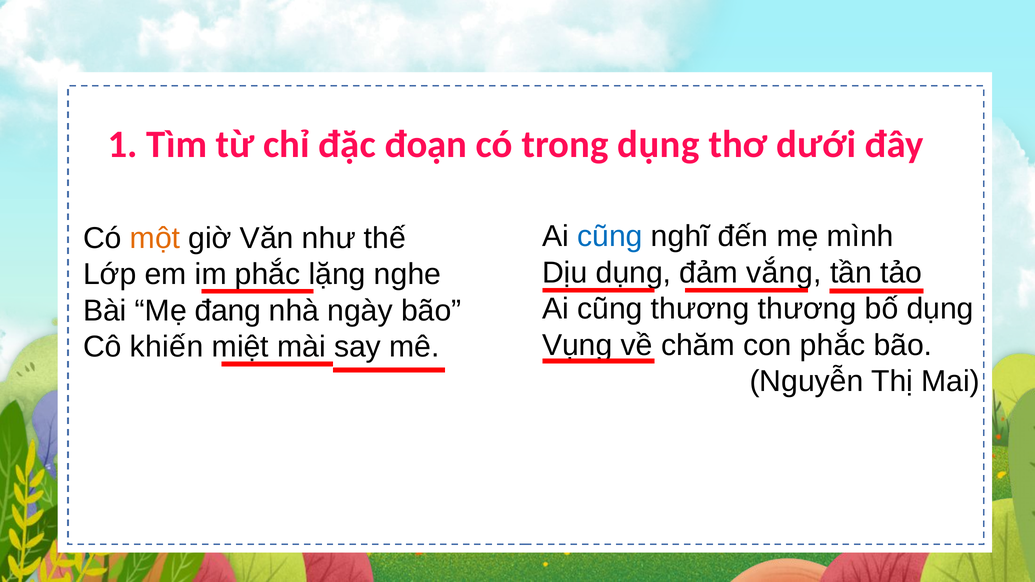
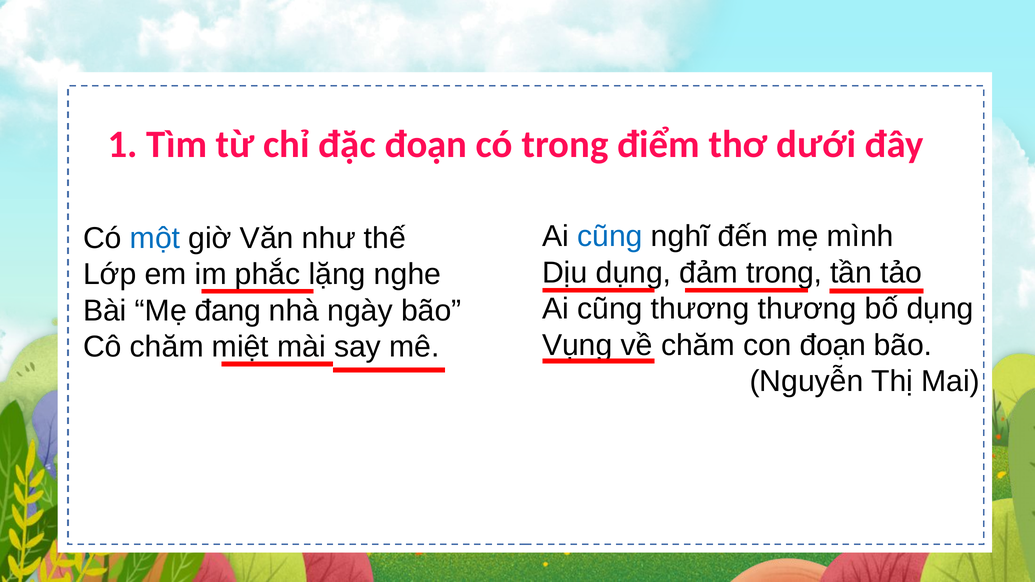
trong dụng: dụng -> điểm (659, 144)
một colour: orange -> blue (155, 238)
đảm vắng: vắng -> trong (784, 273)
con phắc: phắc -> đoạn (833, 345)
Cô khiến: khiến -> chăm (167, 347)
